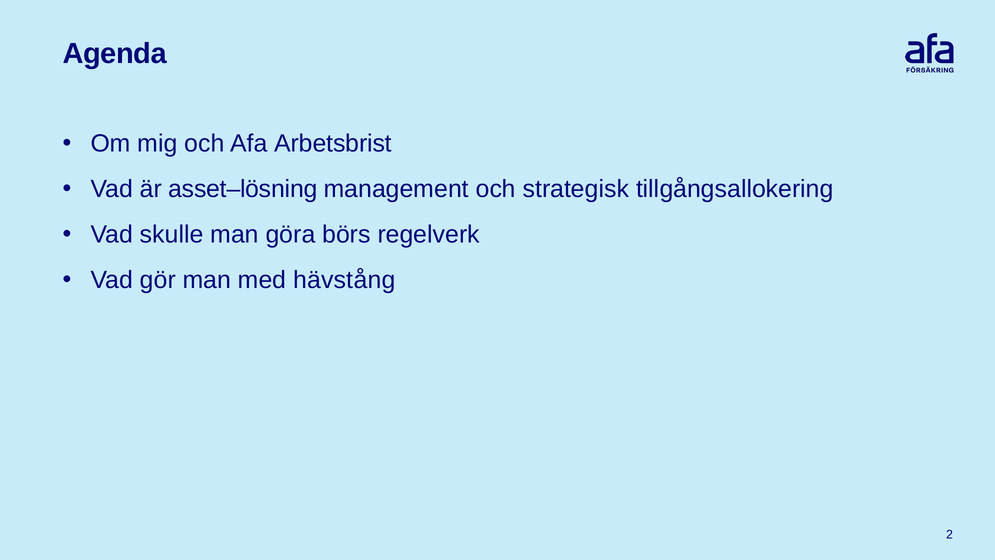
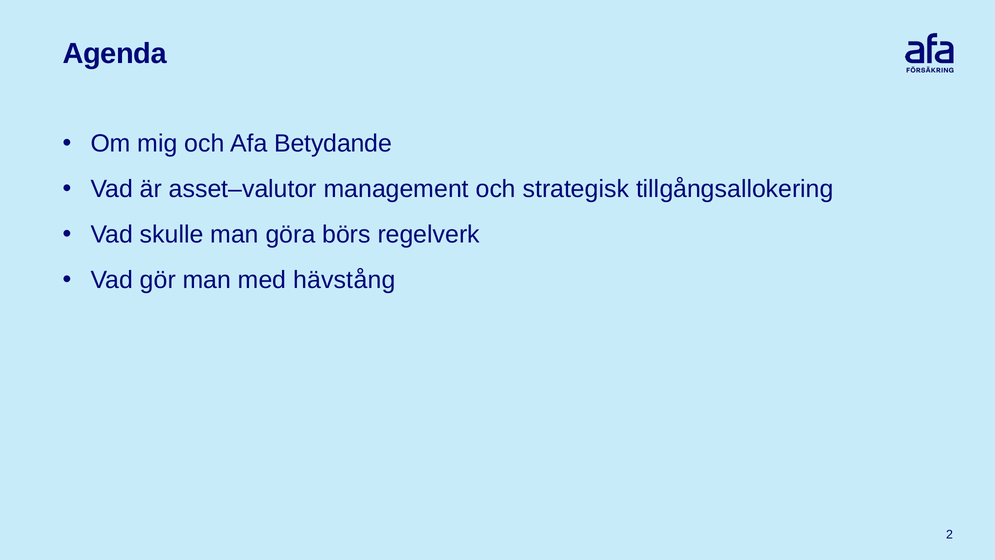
Arbetsbrist: Arbetsbrist -> Betydande (333, 143)
asset–lösning: asset–lösning -> asset–valutor (243, 189)
